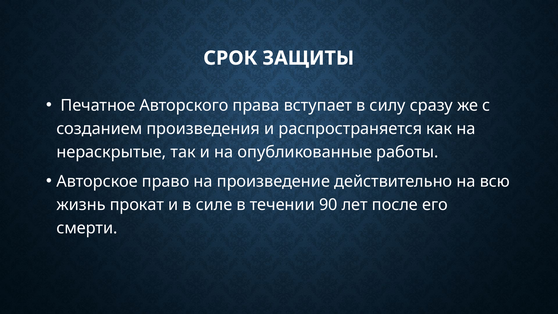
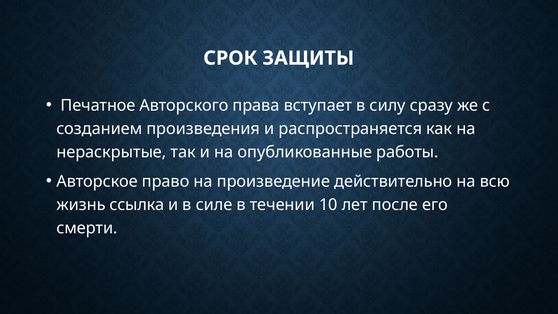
прокат: прокат -> ссылка (137, 205)
90: 90 -> 10 (328, 205)
